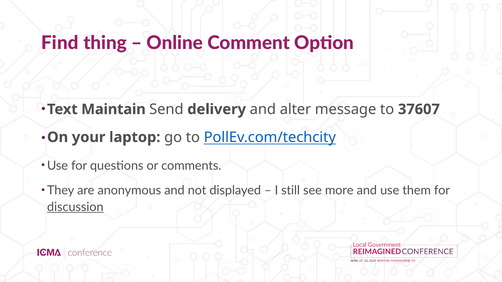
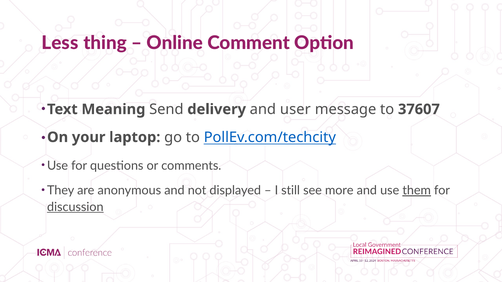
Find: Find -> Less (60, 43)
Maintain: Maintain -> Meaning (113, 109)
alter: alter -> user (295, 109)
them underline: none -> present (417, 191)
